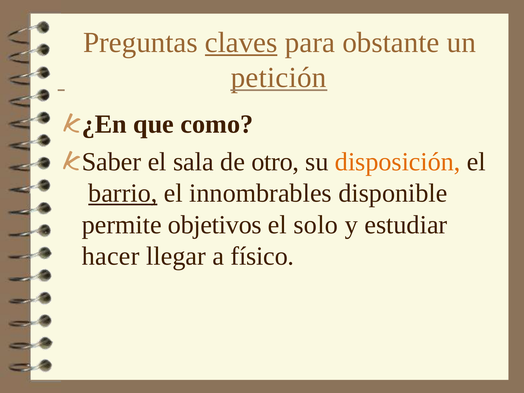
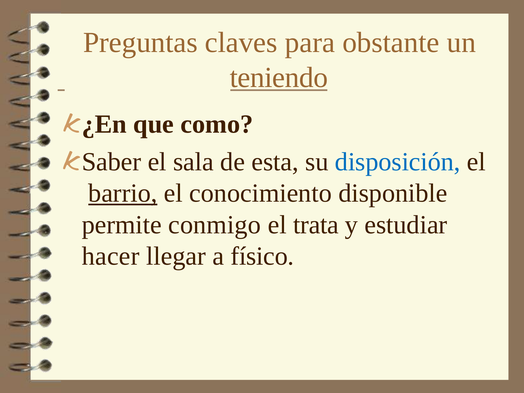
claves underline: present -> none (241, 43)
petición: petición -> teniendo (279, 77)
otro: otro -> esta (275, 162)
disposición colour: orange -> blue (398, 162)
innombrables: innombrables -> conocimiento (261, 193)
objetivos: objetivos -> conmigo (215, 225)
solo: solo -> trata (316, 225)
